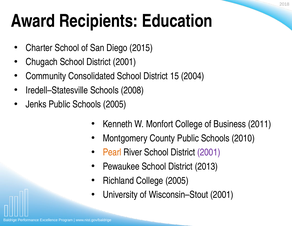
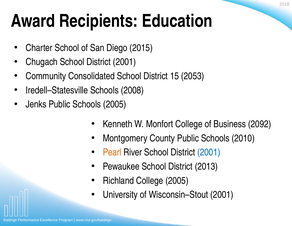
2004: 2004 -> 2053 (193, 76)
2011: 2011 -> 2092 (260, 124)
2001 colour: purple -> blue (209, 152)
